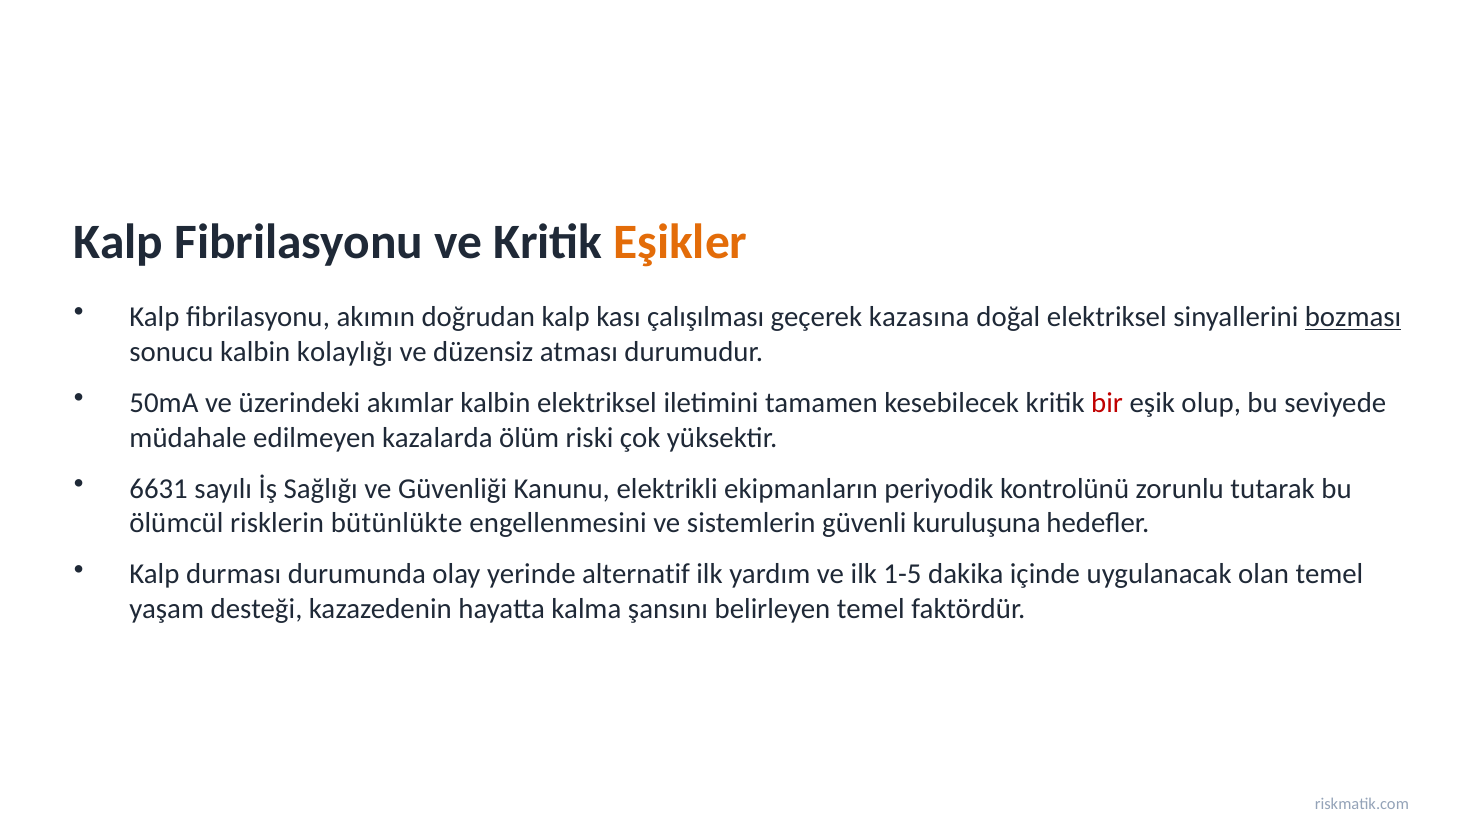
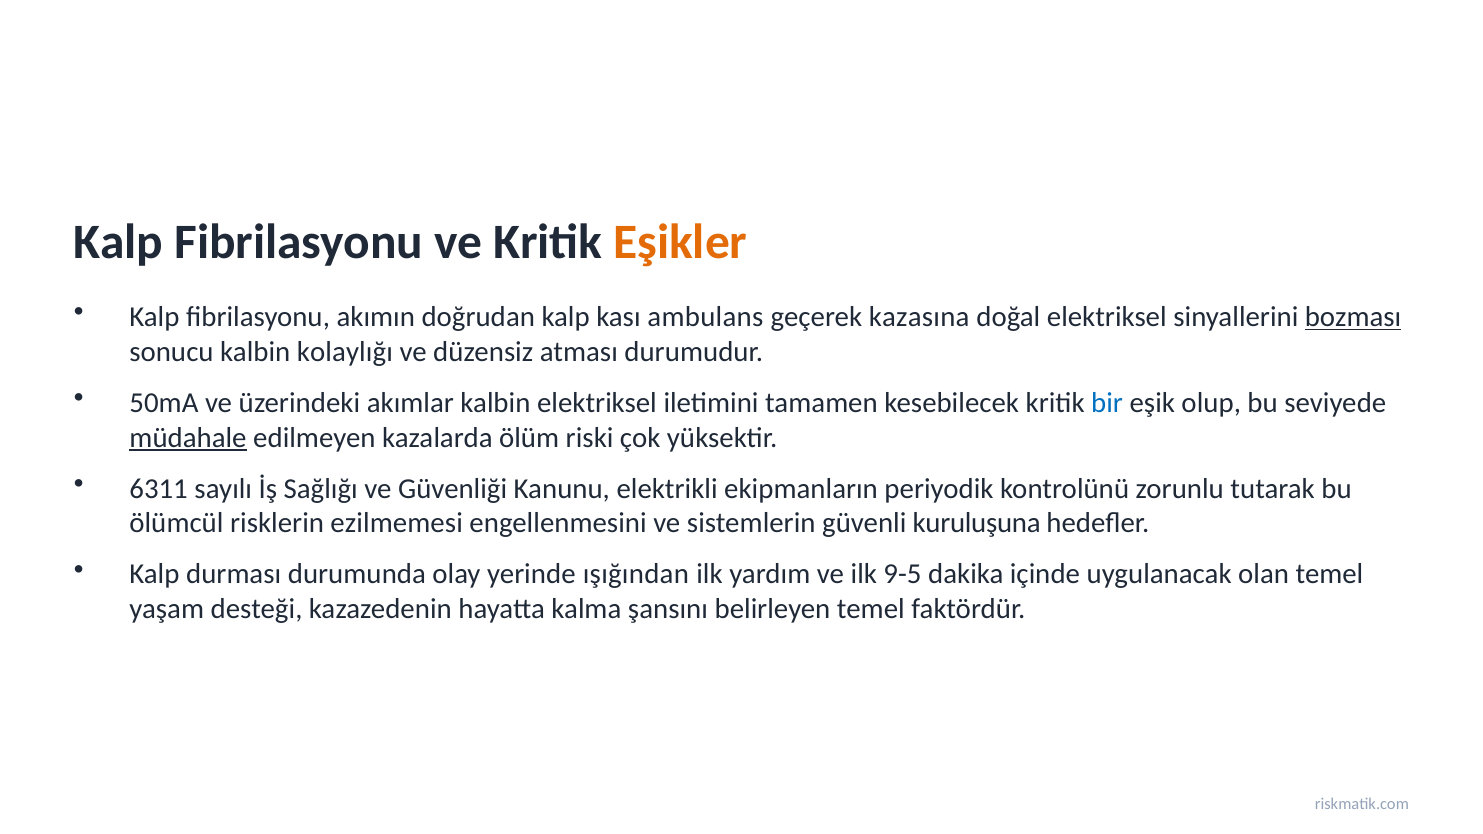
çalışılması: çalışılması -> ambulans (705, 317)
bir colour: red -> blue (1107, 403)
müdahale underline: none -> present (188, 438)
6631: 6631 -> 6311 (159, 489)
bütünlükte: bütünlükte -> ezilmemesi (397, 523)
alternatif: alternatif -> ışığından (636, 575)
1-5: 1-5 -> 9-5 (902, 575)
